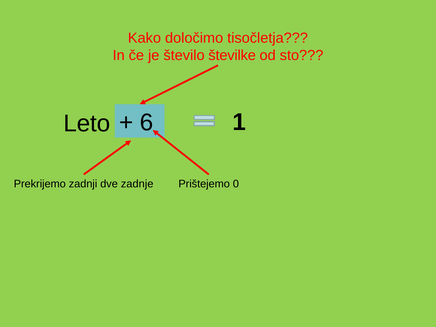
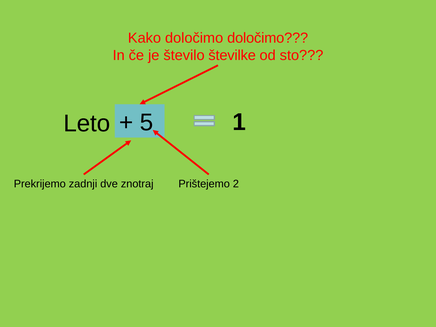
določimo tisočletja: tisočletja -> določimo (268, 38)
6: 6 -> 5 (147, 123)
zadnje: zadnje -> znotraj (137, 184)
0: 0 -> 2 (236, 184)
